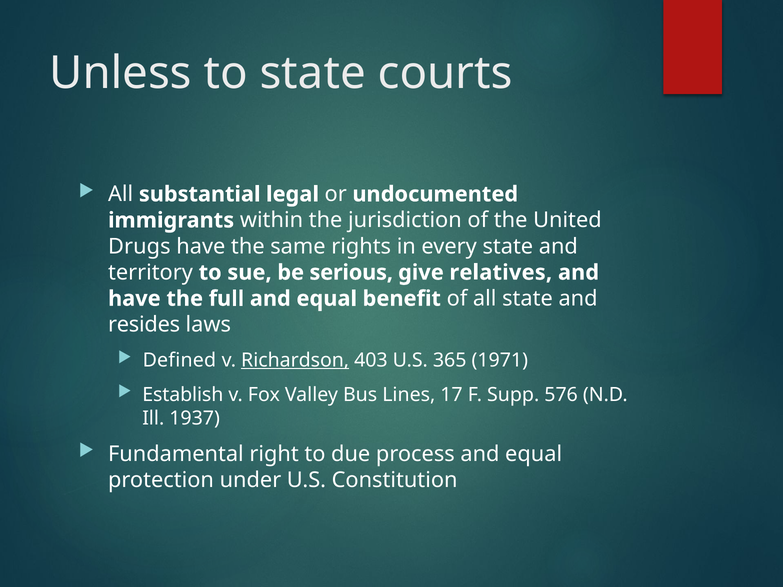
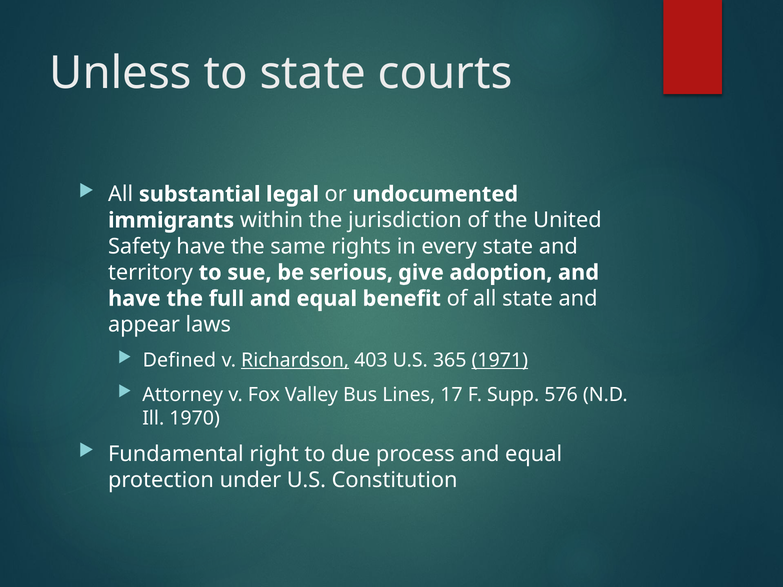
Drugs: Drugs -> Safety (139, 247)
relatives: relatives -> adoption (501, 273)
resides: resides -> appear (144, 325)
1971 underline: none -> present (500, 360)
Establish: Establish -> Attorney (183, 395)
1937: 1937 -> 1970 (195, 418)
